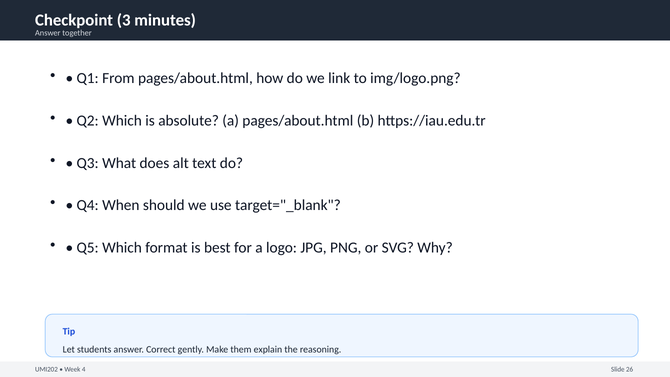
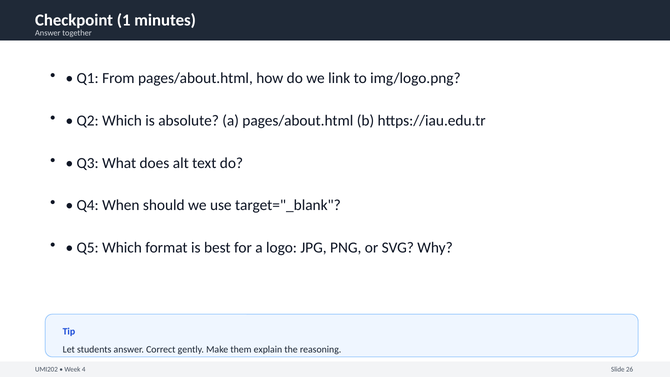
3: 3 -> 1 (124, 20)
